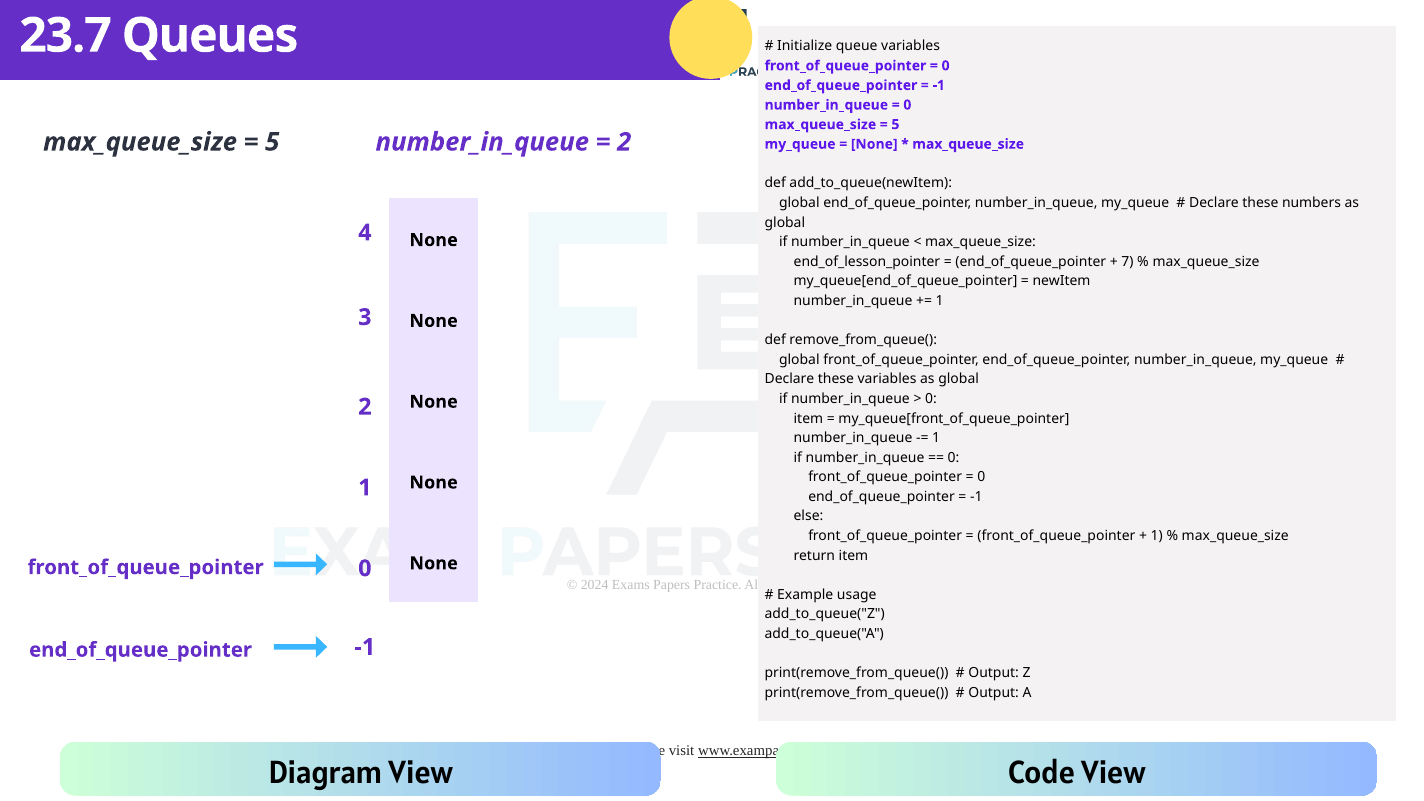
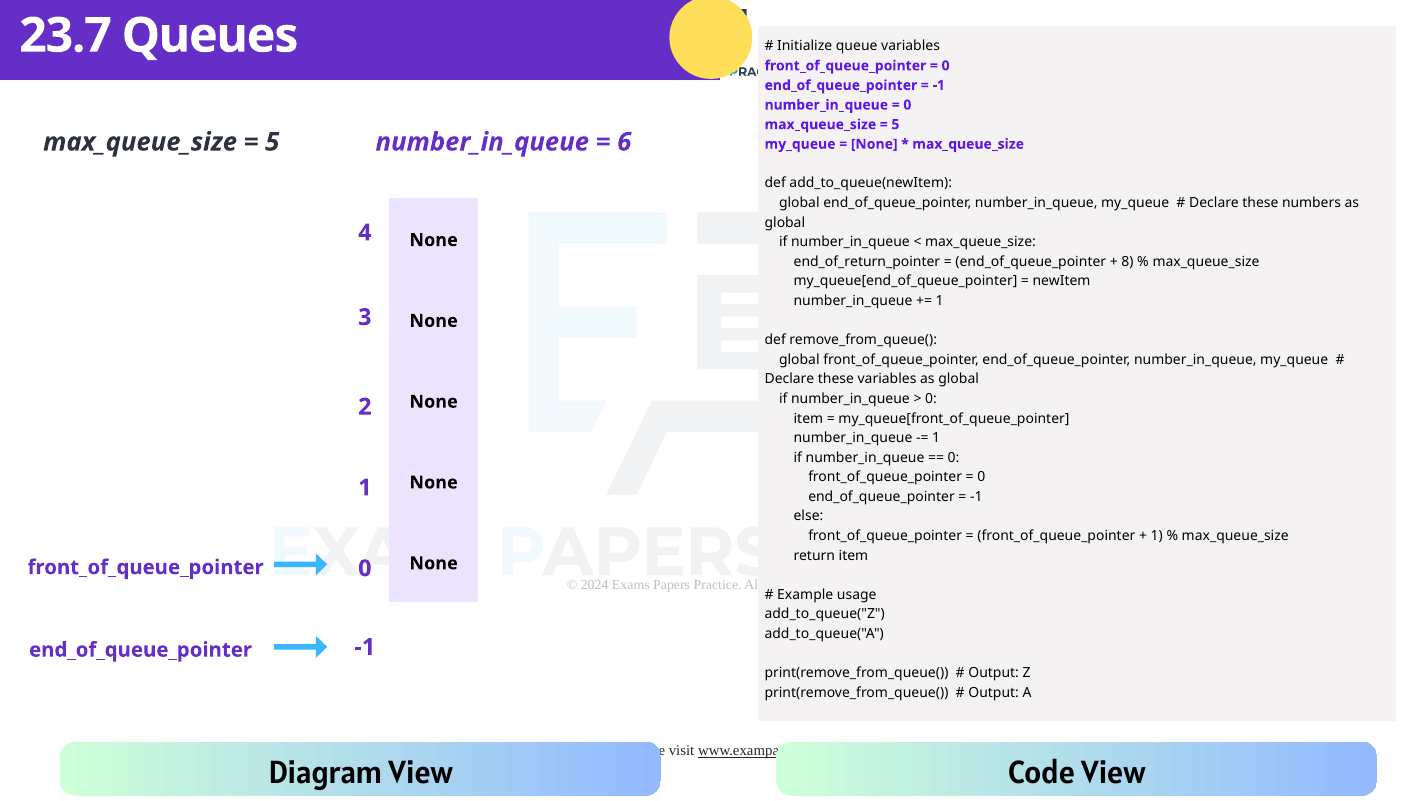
2: 2 -> 6 (624, 142)
end_of_lesson_pointer: end_of_lesson_pointer -> end_of_return_pointer (867, 262)
7: 7 -> 8 (1127, 262)
